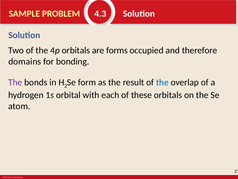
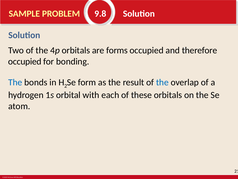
4.3: 4.3 -> 9.8 (100, 14)
domains: domains -> occupied (25, 61)
The colour: purple -> blue (15, 82)
